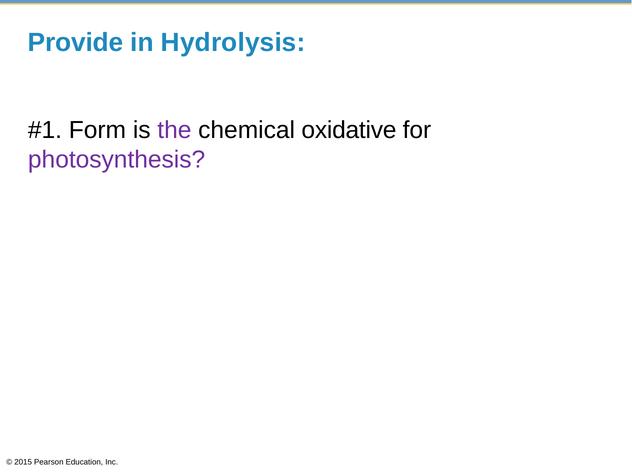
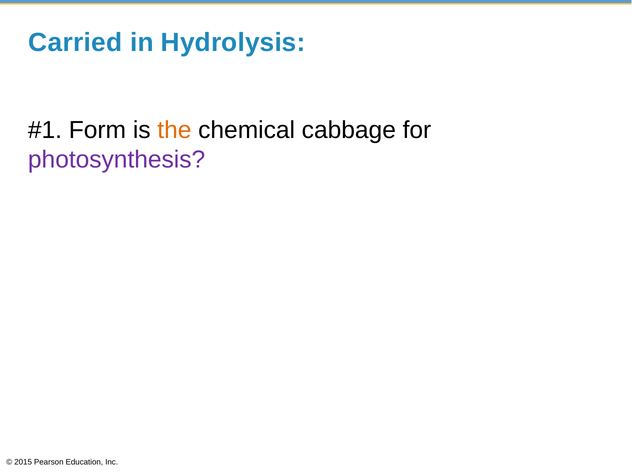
Provide: Provide -> Carried (75, 42)
the colour: purple -> orange (174, 130)
oxidative: oxidative -> cabbage (349, 130)
